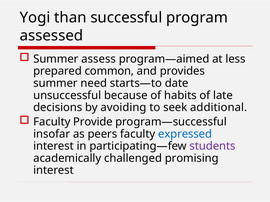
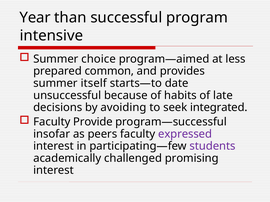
Yogi: Yogi -> Year (35, 18)
assessed: assessed -> intensive (51, 36)
assess: assess -> choice (99, 59)
need: need -> itself (94, 83)
additional: additional -> integrated (219, 108)
expressed colour: blue -> purple (185, 134)
